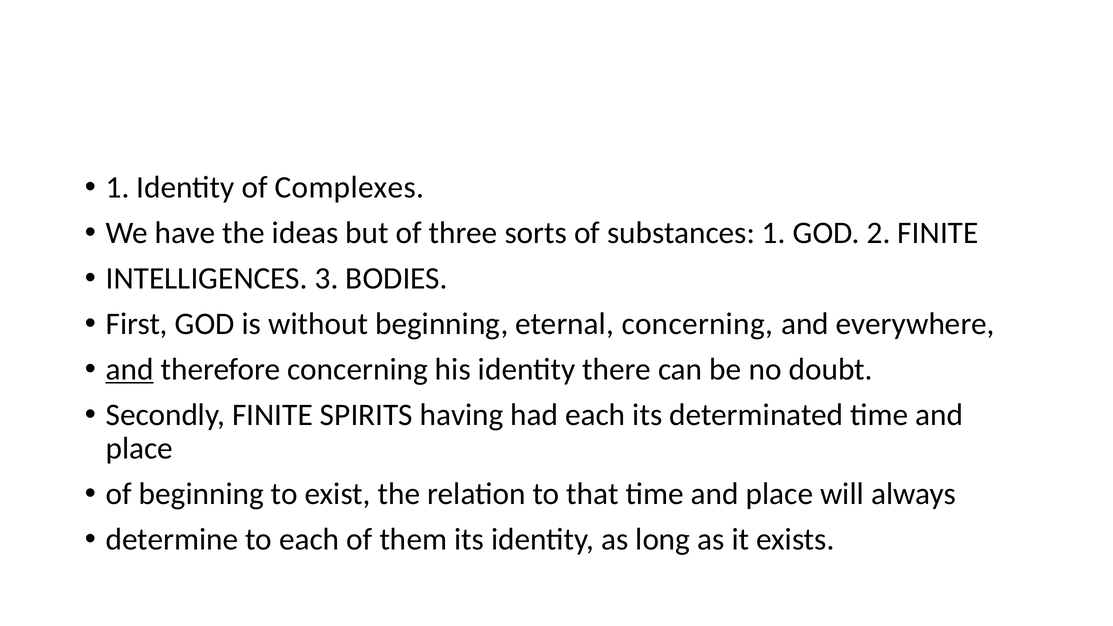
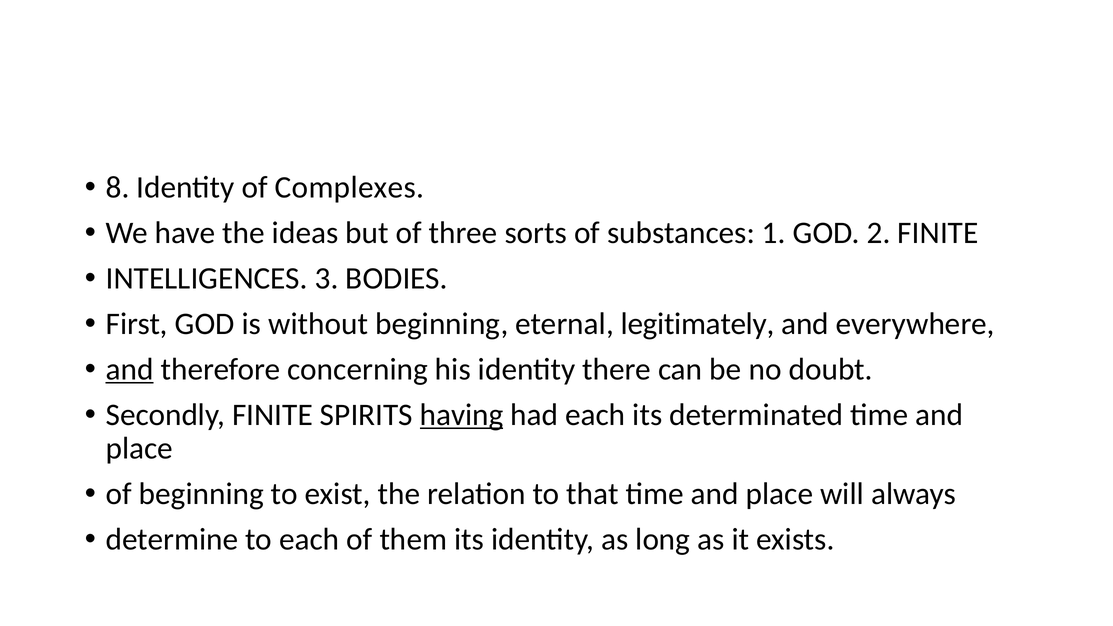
1: 1 -> 8 (118, 188)
eternal concerning: concerning -> legitimately (698, 324)
having underline: none -> present (462, 415)
